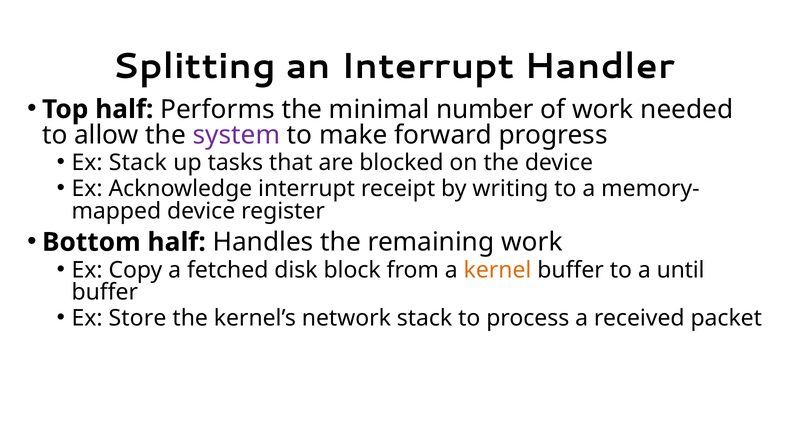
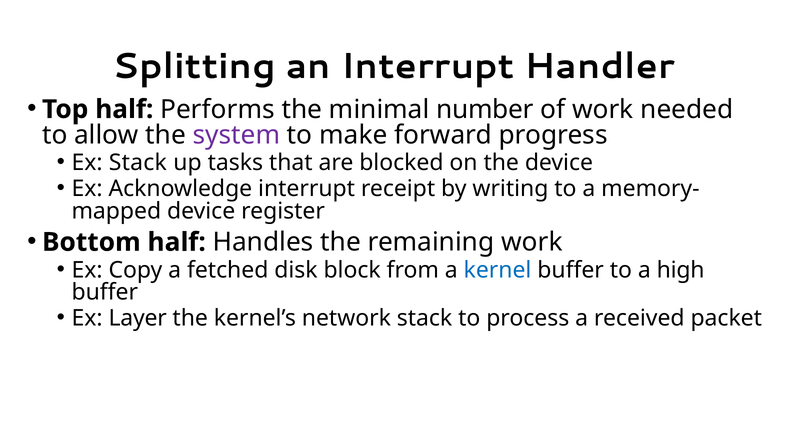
kernel colour: orange -> blue (498, 270)
until: until -> high (681, 270)
Store: Store -> Layer (138, 318)
